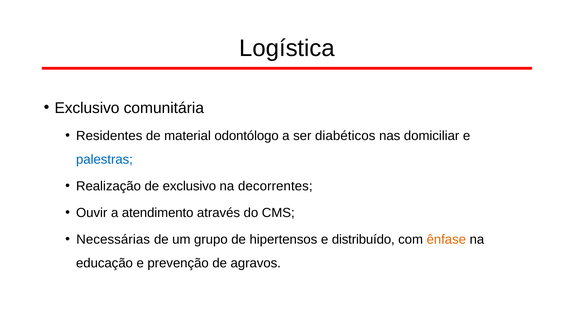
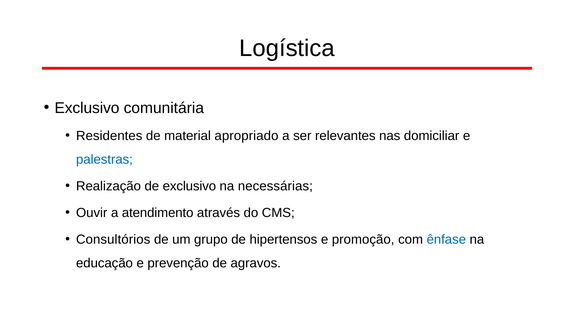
odontólogo: odontólogo -> apropriado (246, 136)
diabéticos: diabéticos -> relevantes (345, 136)
decorrentes: decorrentes -> necessárias (275, 186)
Necessárias: Necessárias -> Consultórios (113, 239)
distribuído: distribuído -> promoção (363, 239)
ênfase colour: orange -> blue (446, 239)
